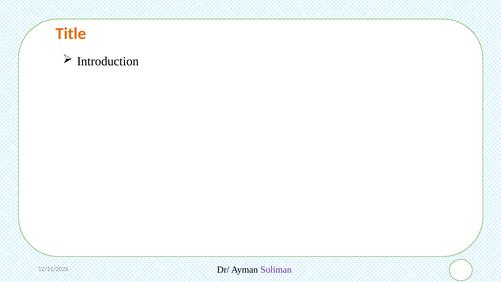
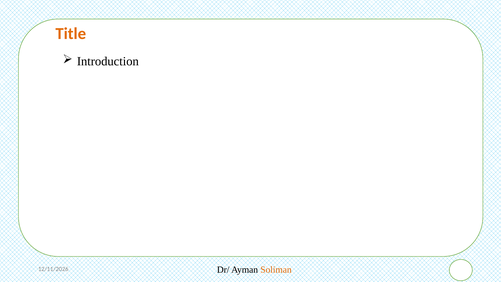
Soliman colour: purple -> orange (276, 269)
